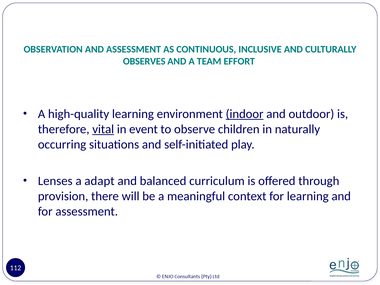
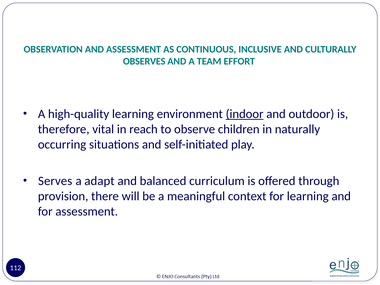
vital underline: present -> none (103, 129)
event: event -> reach (143, 129)
Lenses: Lenses -> Serves (55, 181)
